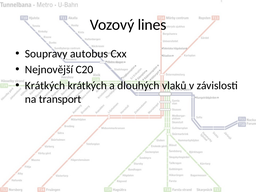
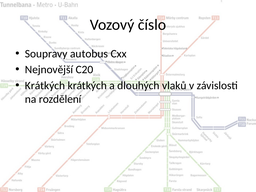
lines: lines -> číslo (152, 25)
transport: transport -> rozdělení (60, 99)
